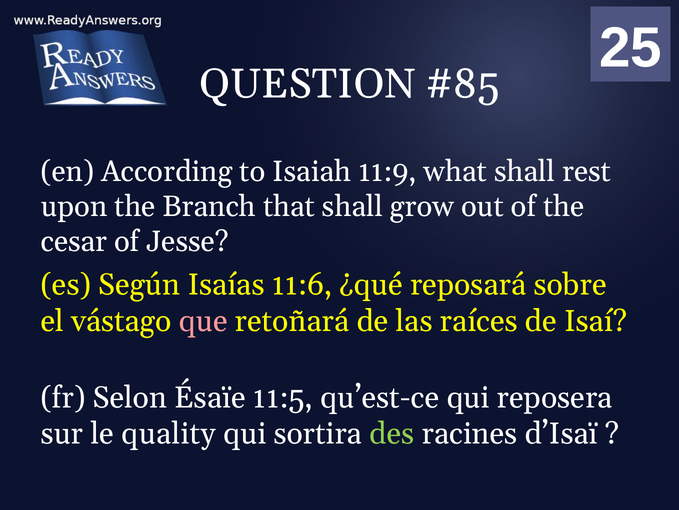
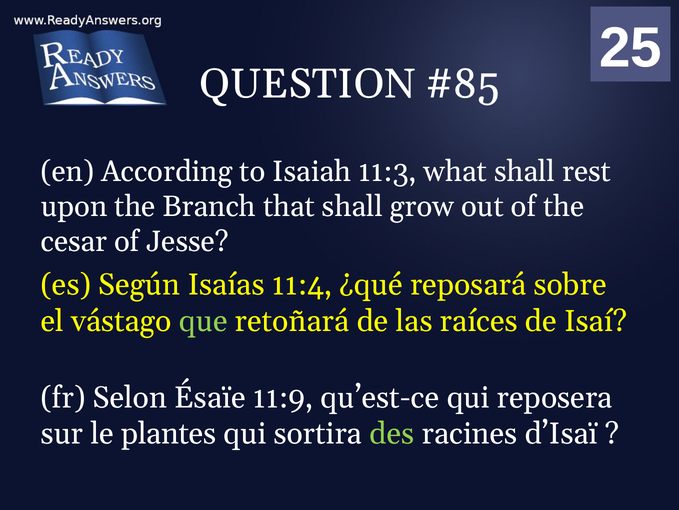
11:9: 11:9 -> 11:3 (387, 171)
11:6: 11:6 -> 11:4 (302, 284)
que colour: pink -> light green (203, 321)
11:5: 11:5 -> 11:9 (283, 397)
quality: quality -> plantes (169, 433)
